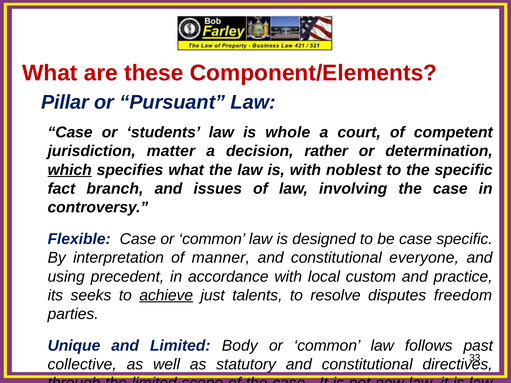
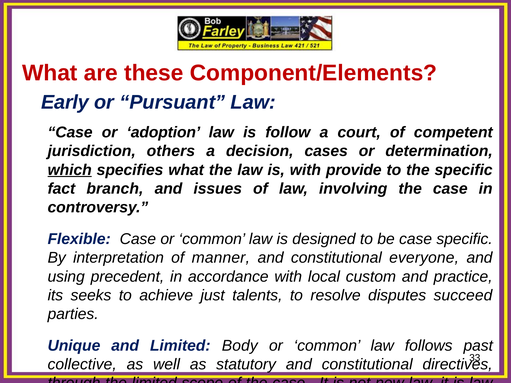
Pillar: Pillar -> Early (65, 102)
students: students -> adoption (163, 133)
whole: whole -> follow (288, 133)
matter: matter -> others (171, 151)
rather: rather -> cases (326, 151)
noblest: noblest -> provide (354, 170)
achieve underline: present -> none (166, 295)
freedom: freedom -> succeed (463, 295)
